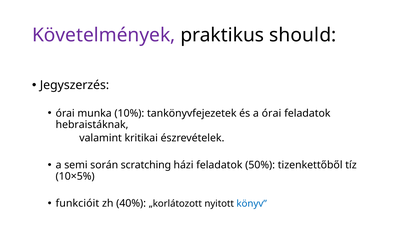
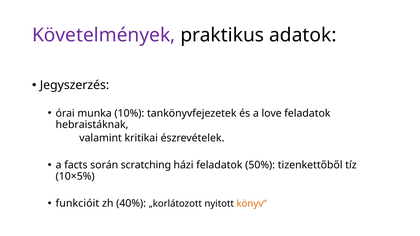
should: should -> adatok (303, 35)
a órai: órai -> love (272, 113)
semi: semi -> facts (76, 165)
könyv colour: blue -> orange (252, 204)
